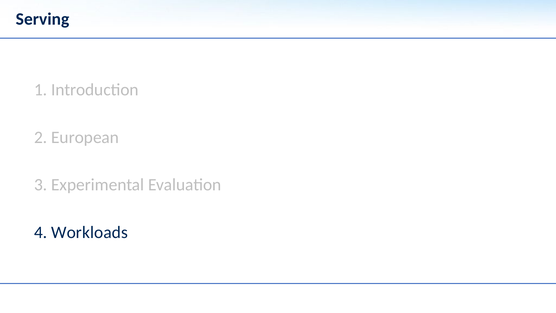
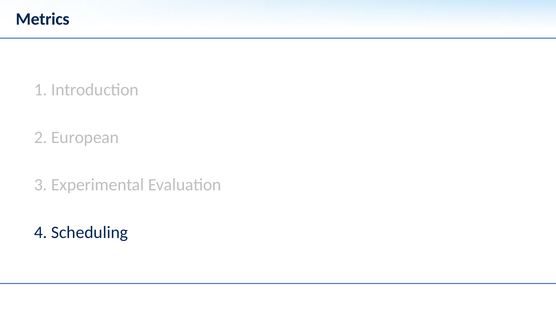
Serving: Serving -> Metrics (43, 19)
Workloads: Workloads -> Scheduling (90, 232)
